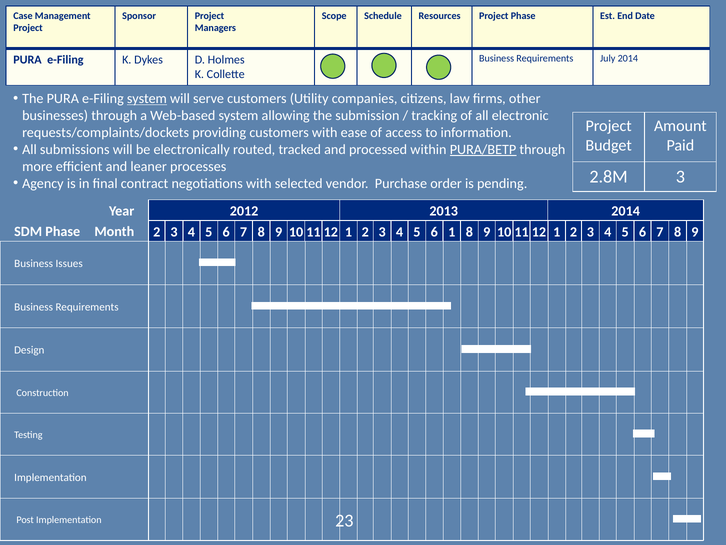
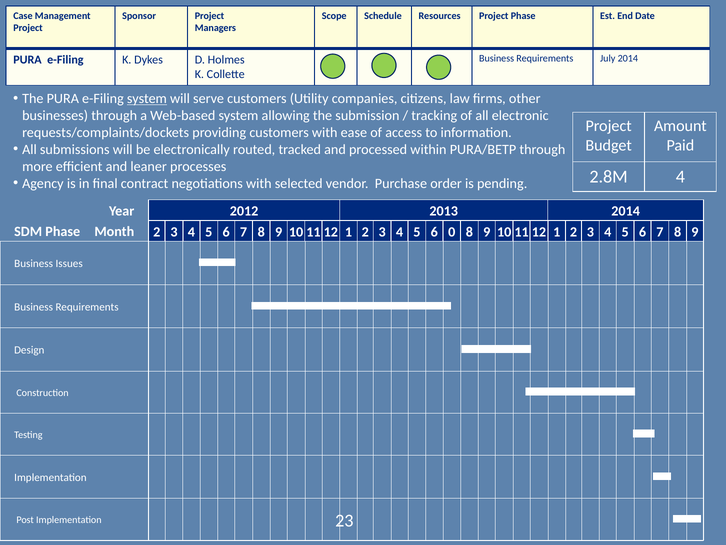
PURA/BETP underline: present -> none (483, 149)
2.8M 3: 3 -> 4 (680, 177)
6 1: 1 -> 0 (452, 232)
